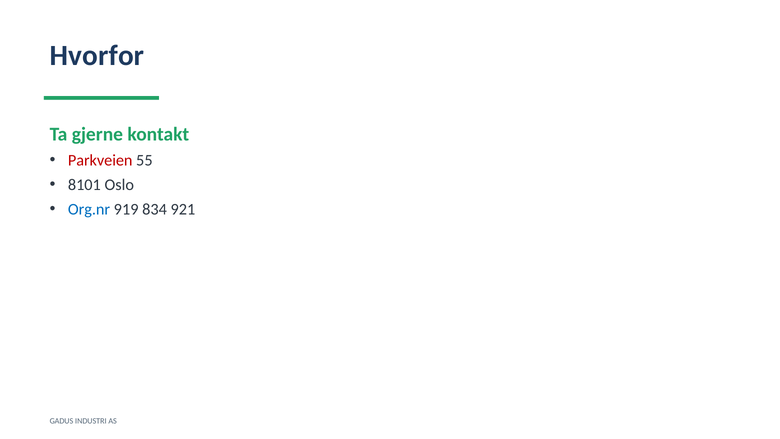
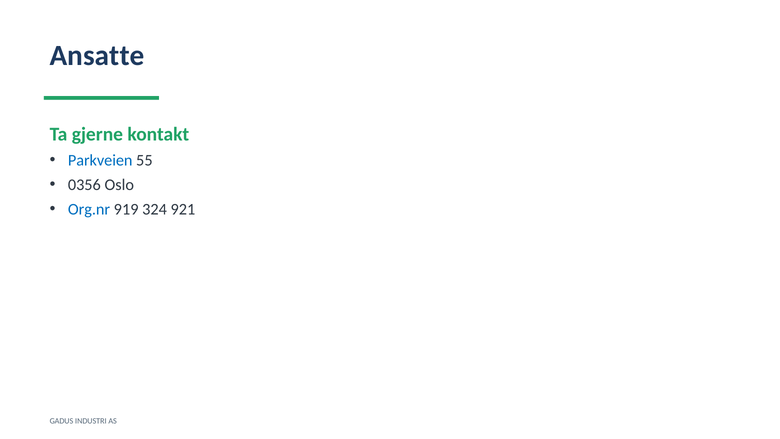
Hvorfor: Hvorfor -> Ansatte (97, 56)
Parkveien colour: red -> blue (100, 160)
8101: 8101 -> 0356 (84, 185)
834: 834 -> 324 (155, 209)
